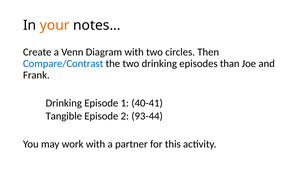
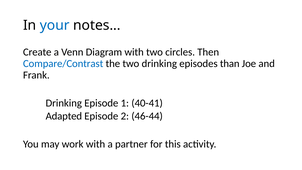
your colour: orange -> blue (55, 25)
Tangible: Tangible -> Adapted (64, 116)
93-44: 93-44 -> 46-44 (147, 116)
